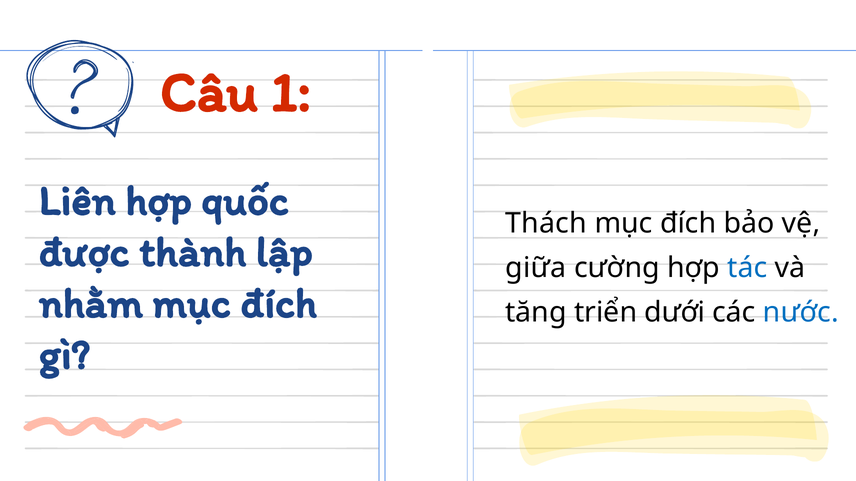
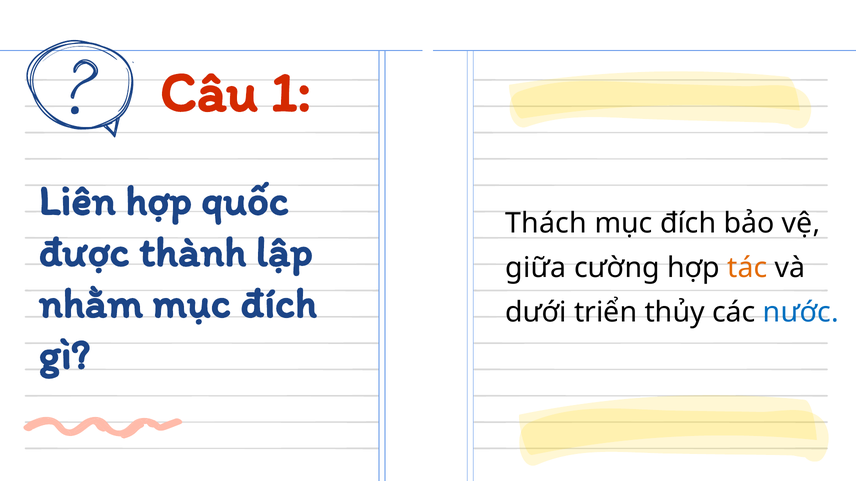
tác colour: blue -> orange (747, 268)
tăng: tăng -> dưới (536, 313)
dưới: dưới -> thủy (675, 313)
